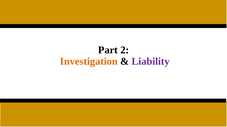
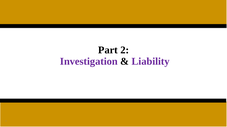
Investigation colour: orange -> purple (89, 62)
